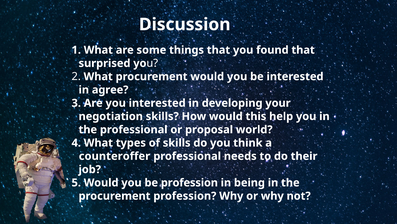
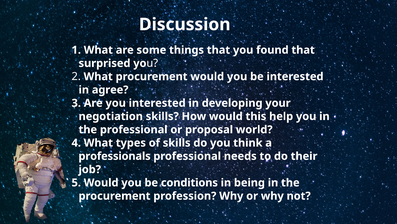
counteroffer: counteroffer -> professionals (115, 156)
be profession: profession -> conditions (189, 182)
